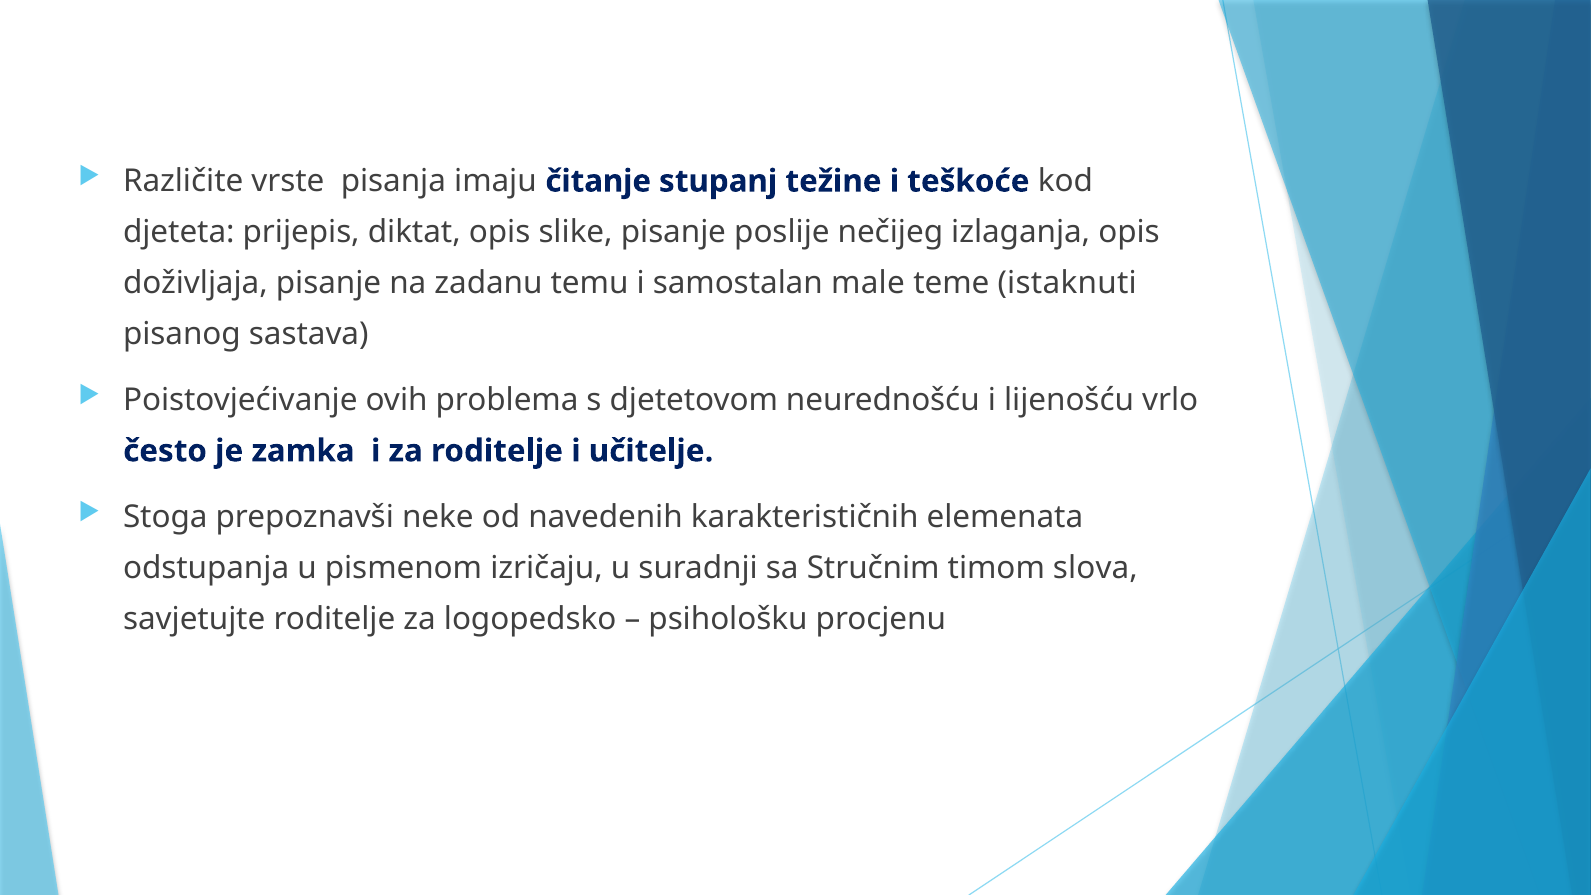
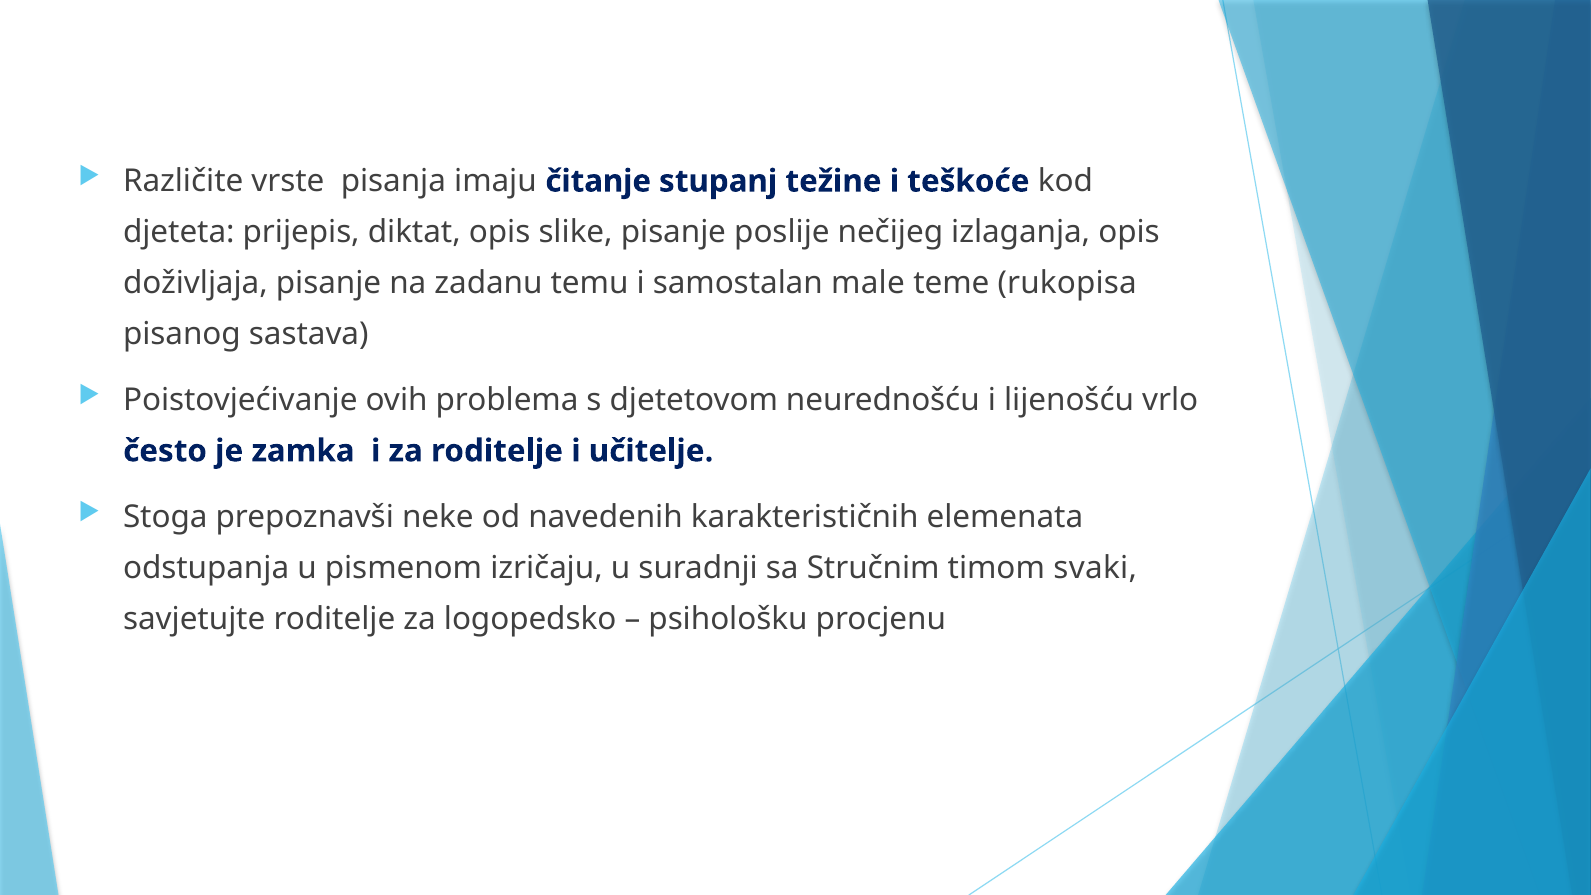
istaknuti: istaknuti -> rukopisa (1067, 283)
slova: slova -> svaki (1095, 568)
